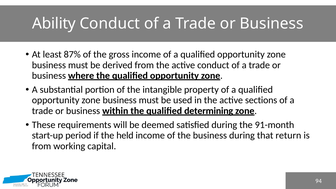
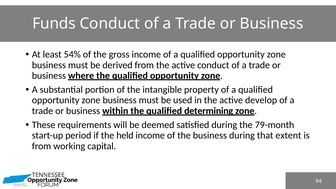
Ability: Ability -> Funds (54, 24)
87%: 87% -> 54% (72, 54)
sections: sections -> develop (261, 100)
91-month: 91-month -> 79-month (275, 125)
return: return -> extent (288, 135)
